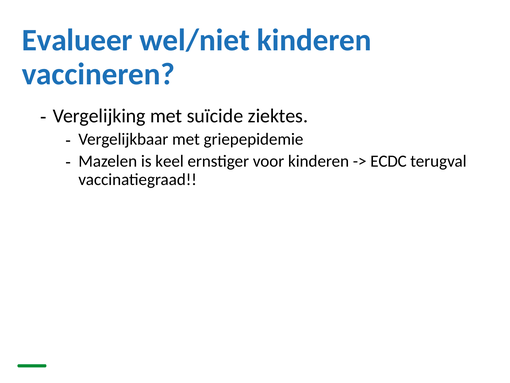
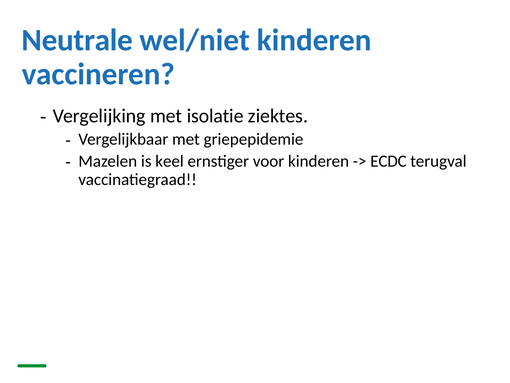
Evalueer: Evalueer -> Neutrale (77, 40)
suïcide: suïcide -> isolatie (215, 116)
